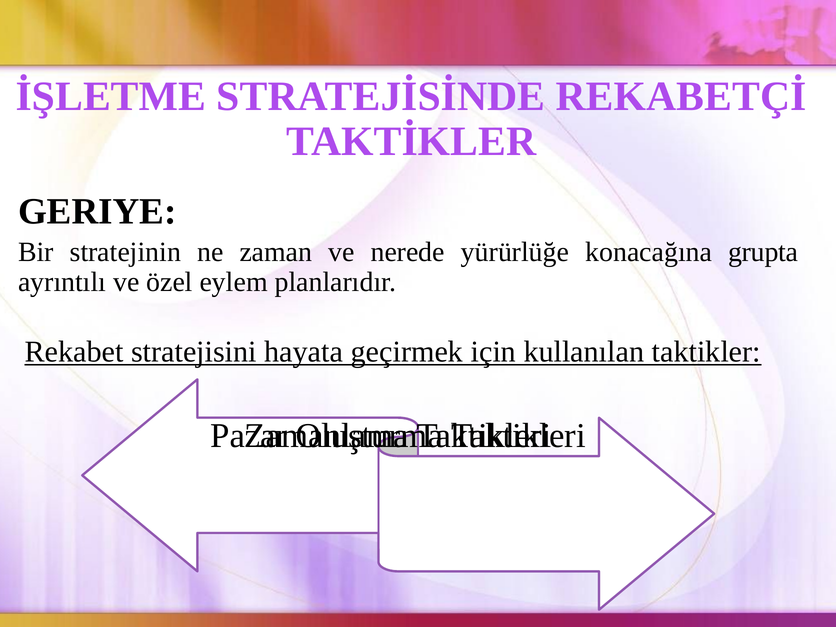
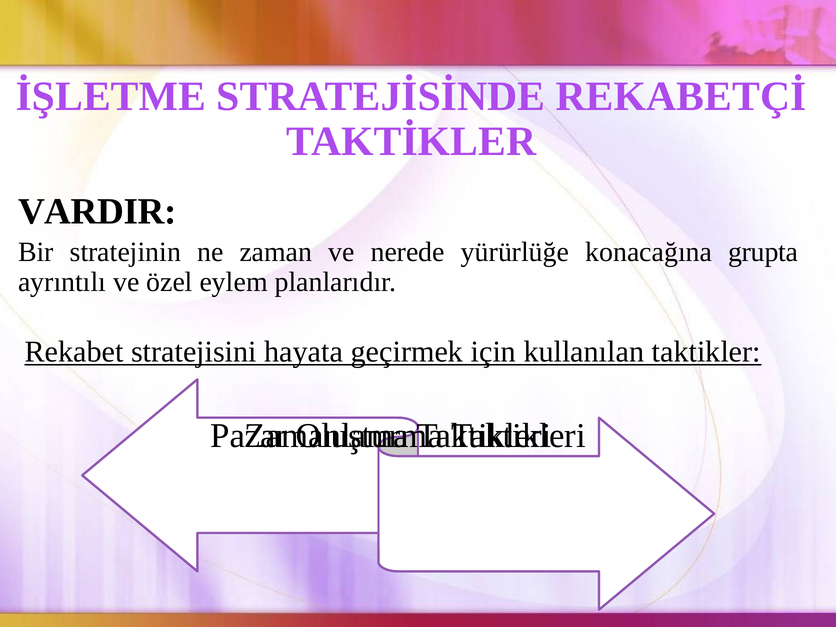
GERIYE: GERIYE -> VARDIR (97, 211)
